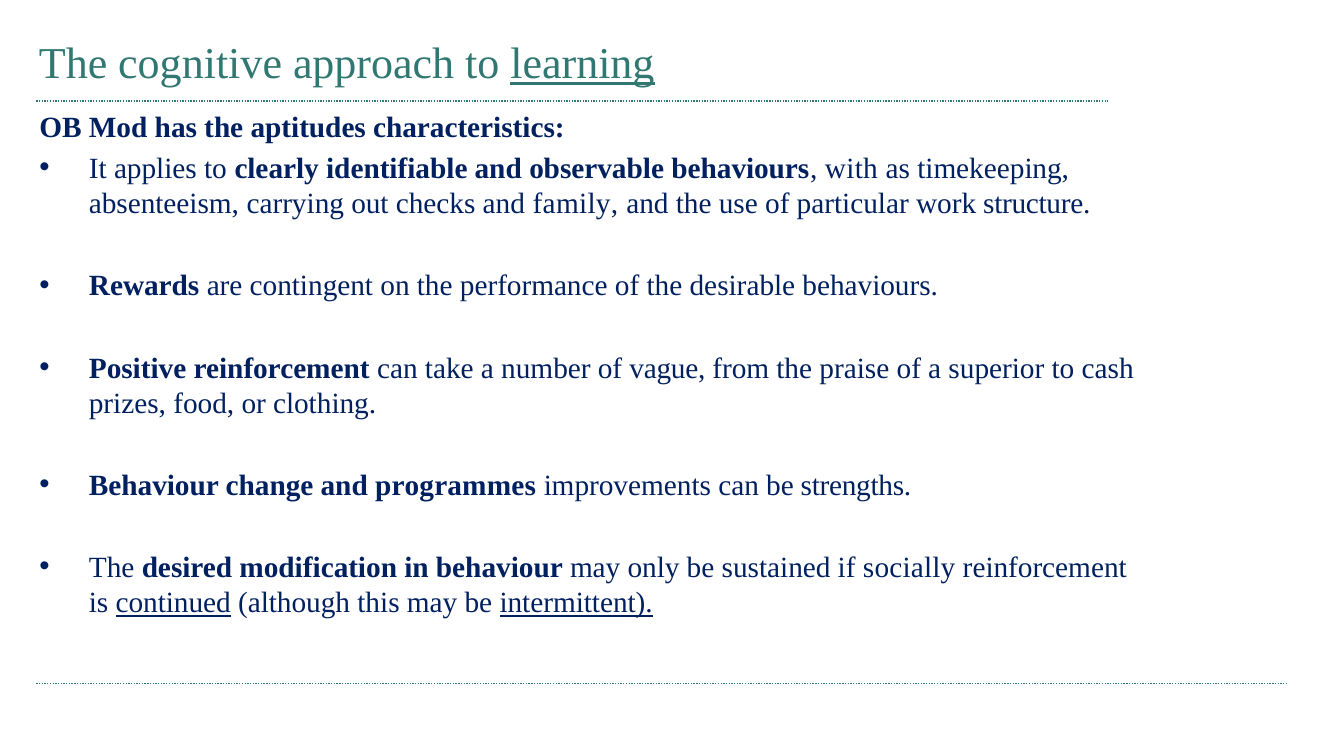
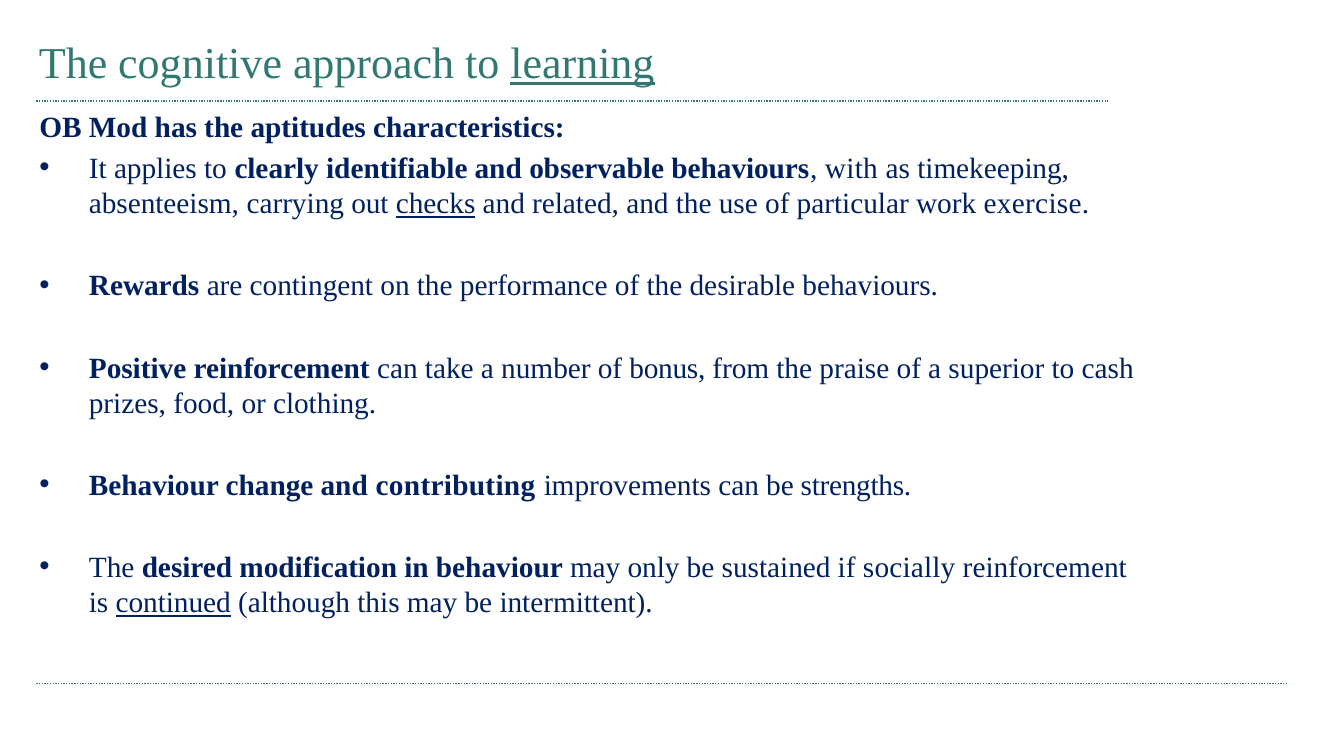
checks underline: none -> present (436, 204)
family: family -> related (576, 204)
structure: structure -> exercise (1036, 204)
vague: vague -> bonus (667, 368)
programmes: programmes -> contributing (455, 486)
intermittent underline: present -> none (576, 603)
